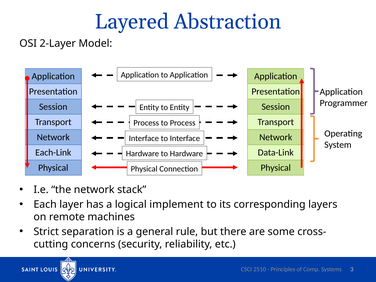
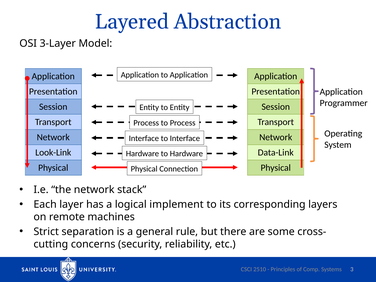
2-Layer: 2-Layer -> 3-Layer (58, 43)
Each-Link: Each-Link -> Look-Link (53, 152)
